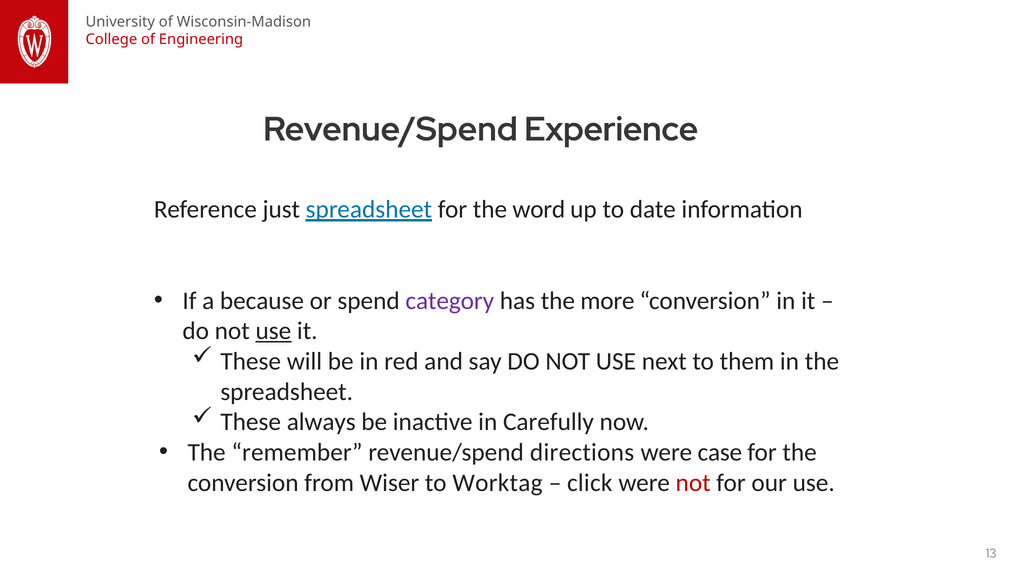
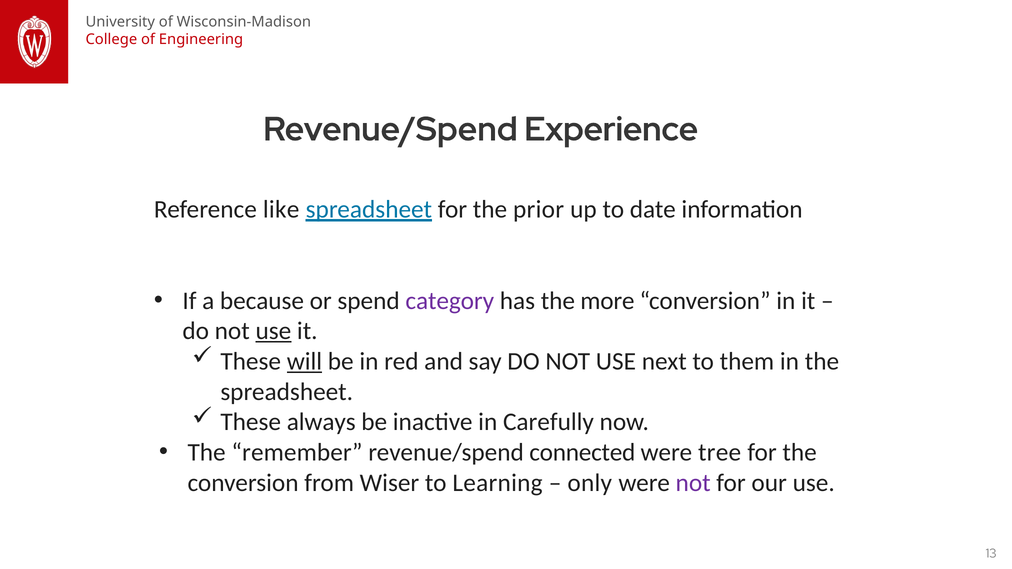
just: just -> like (281, 209)
word: word -> prior (539, 209)
will underline: none -> present (304, 362)
directions: directions -> connected (582, 453)
case: case -> tree (720, 453)
Worktag: Worktag -> Learning (498, 483)
click: click -> only (590, 483)
not colour: red -> purple (693, 483)
